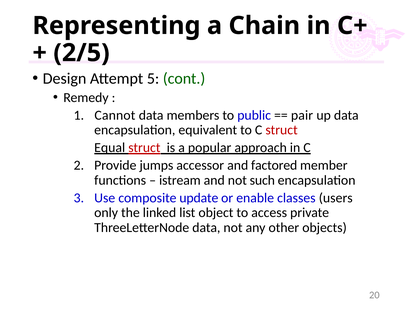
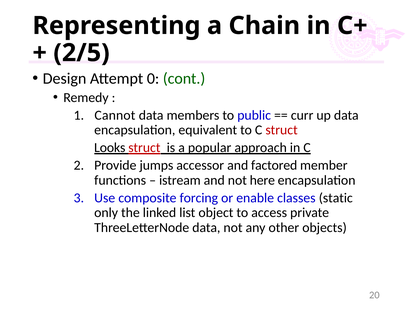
5: 5 -> 0 (153, 79)
pair: pair -> curr (302, 115)
Equal: Equal -> Looks (110, 148)
such: such -> here (262, 180)
update: update -> forcing (199, 198)
users: users -> static (336, 198)
